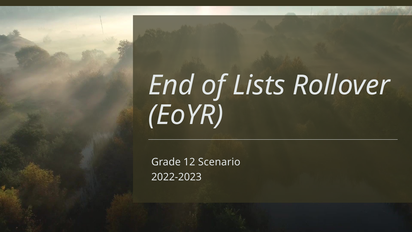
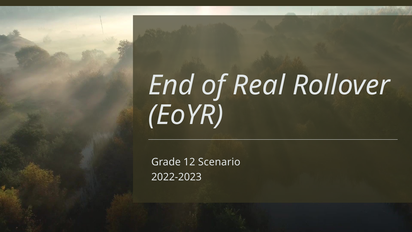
Lists: Lists -> Real (259, 85)
